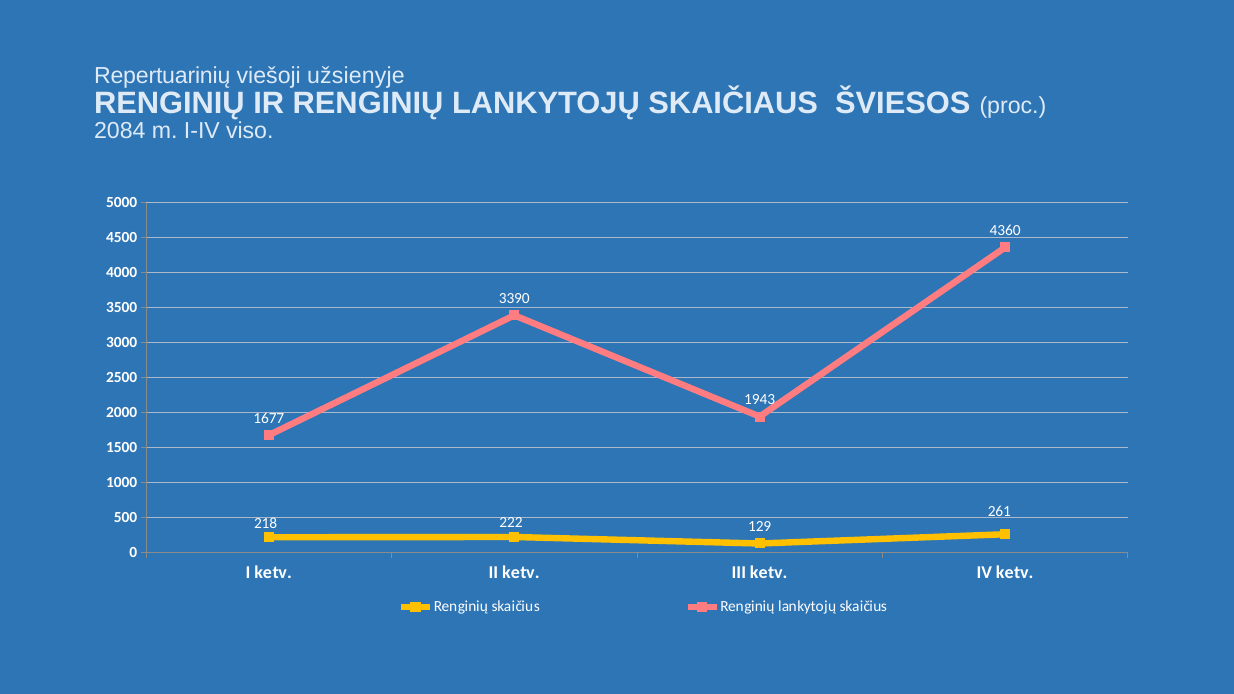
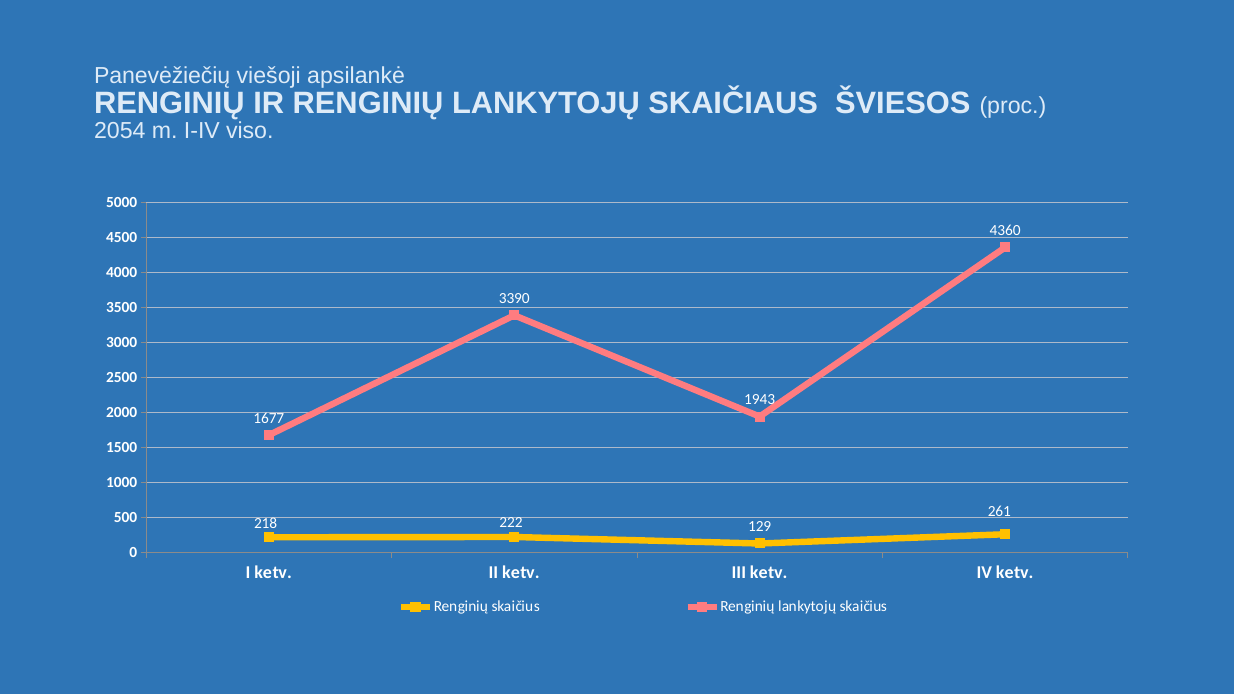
Repertuarinių: Repertuarinių -> Panevėžiečių (162, 76)
užsienyje: užsienyje -> apsilankė (356, 76)
2084: 2084 -> 2054 (120, 130)
